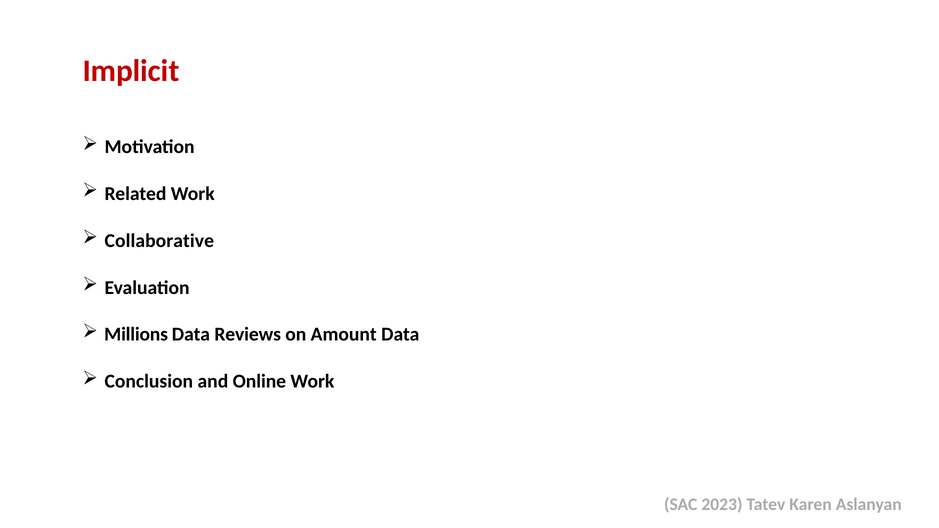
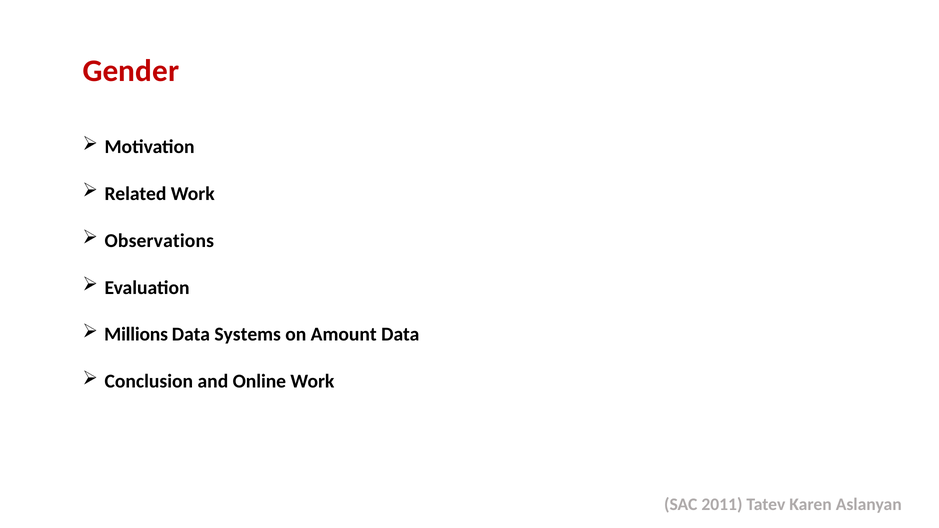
Implicit: Implicit -> Gender (131, 71)
Collaborative: Collaborative -> Observations (159, 241)
Reviews: Reviews -> Systems (248, 335)
2023: 2023 -> 2011 (722, 505)
